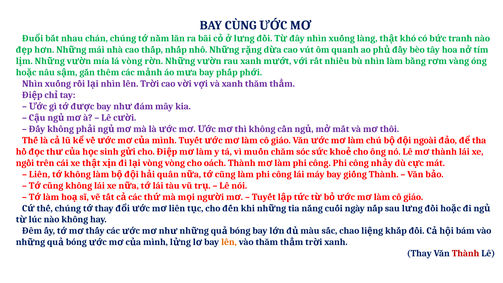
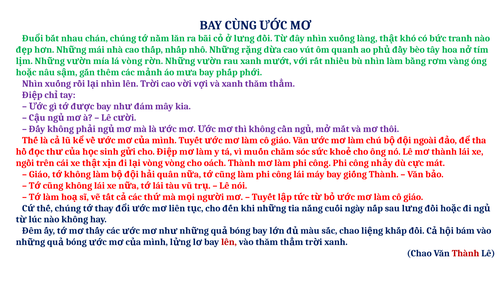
Liên: Liên -> Giáo (39, 174)
lên colour: orange -> red (229, 242)
Thay: Thay -> Chao (419, 253)
